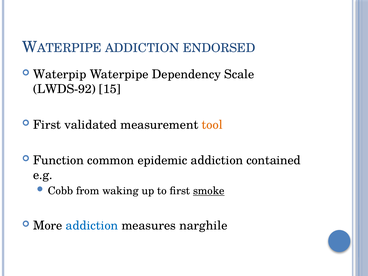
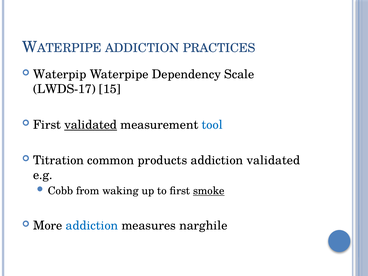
ENDORSED: ENDORSED -> PRACTICES (219, 48)
LWDS-92: LWDS-92 -> LWDS-17 (64, 89)
validated underline: none -> present (91, 125)
tool colour: orange -> blue (212, 125)
Function: Function -> Titration (58, 160)
epidemic: epidemic -> products (162, 160)
addiction contained: contained -> validated (273, 160)
